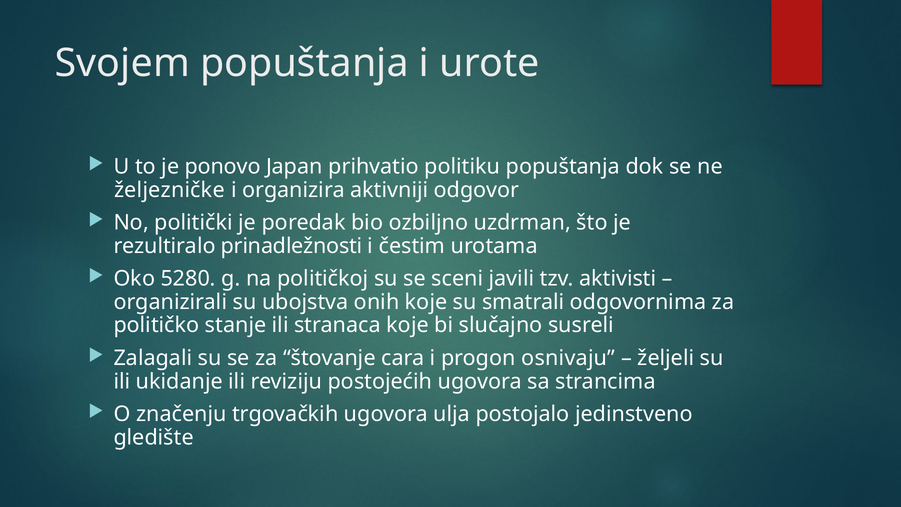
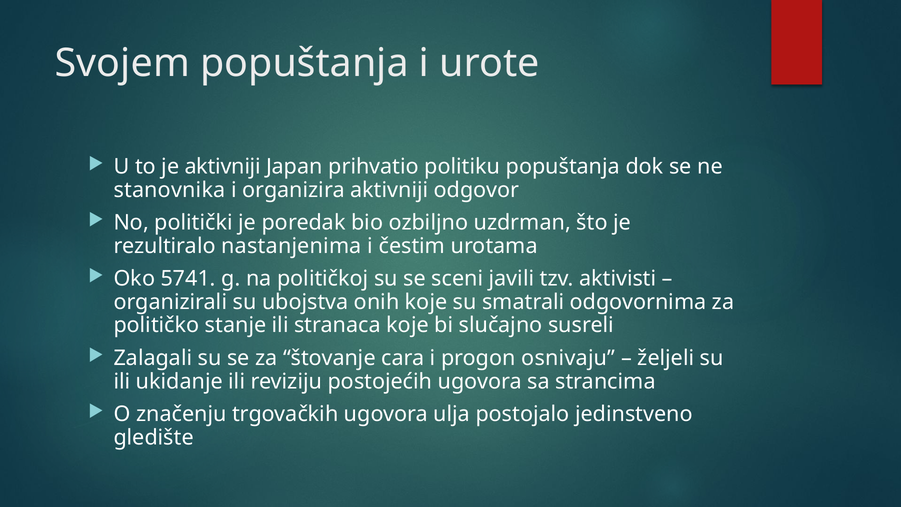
je ponovo: ponovo -> aktivniji (223, 167)
željezničke: željezničke -> stanovnika (169, 190)
prinadležnosti: prinadležnosti -> nastanjenima (291, 246)
5280: 5280 -> 5741 (188, 279)
